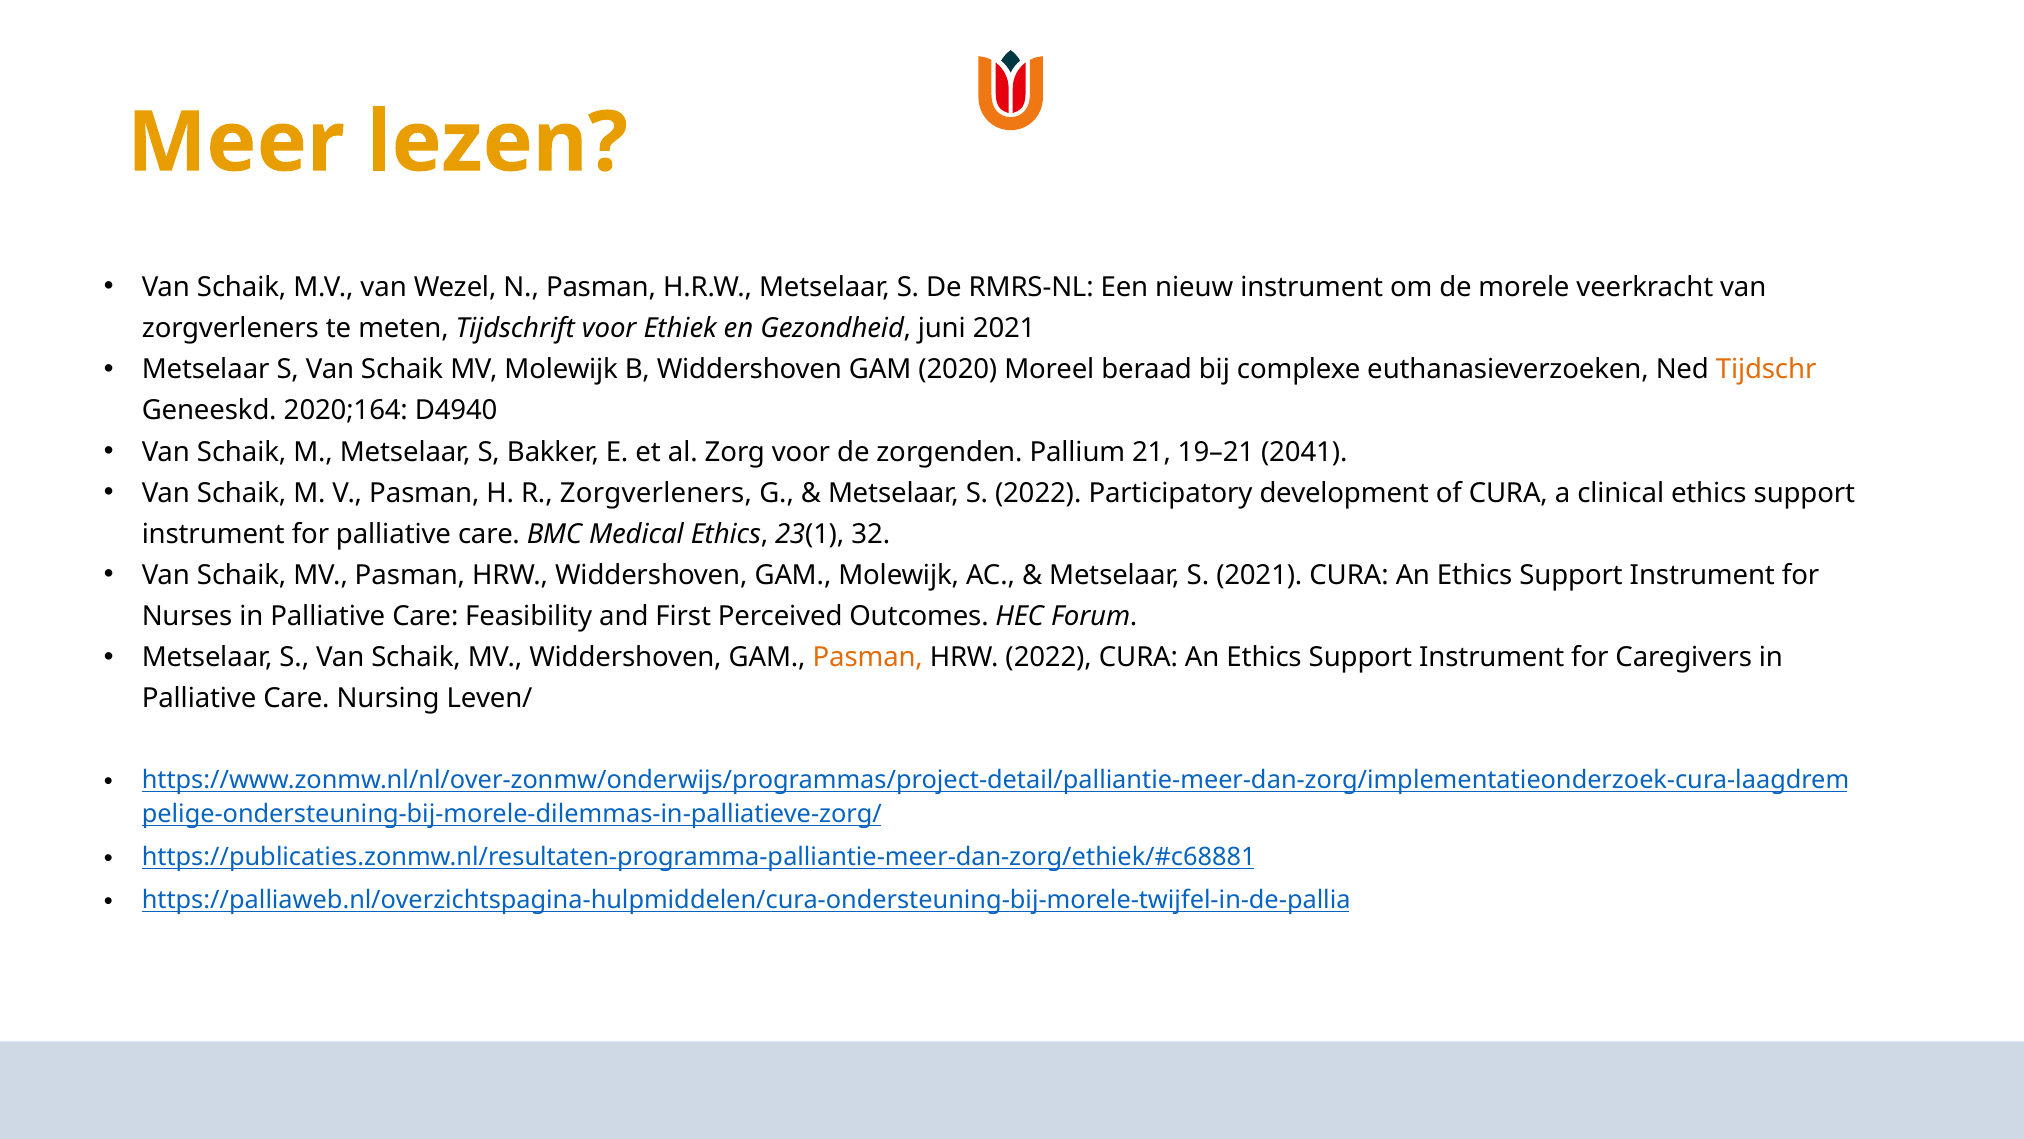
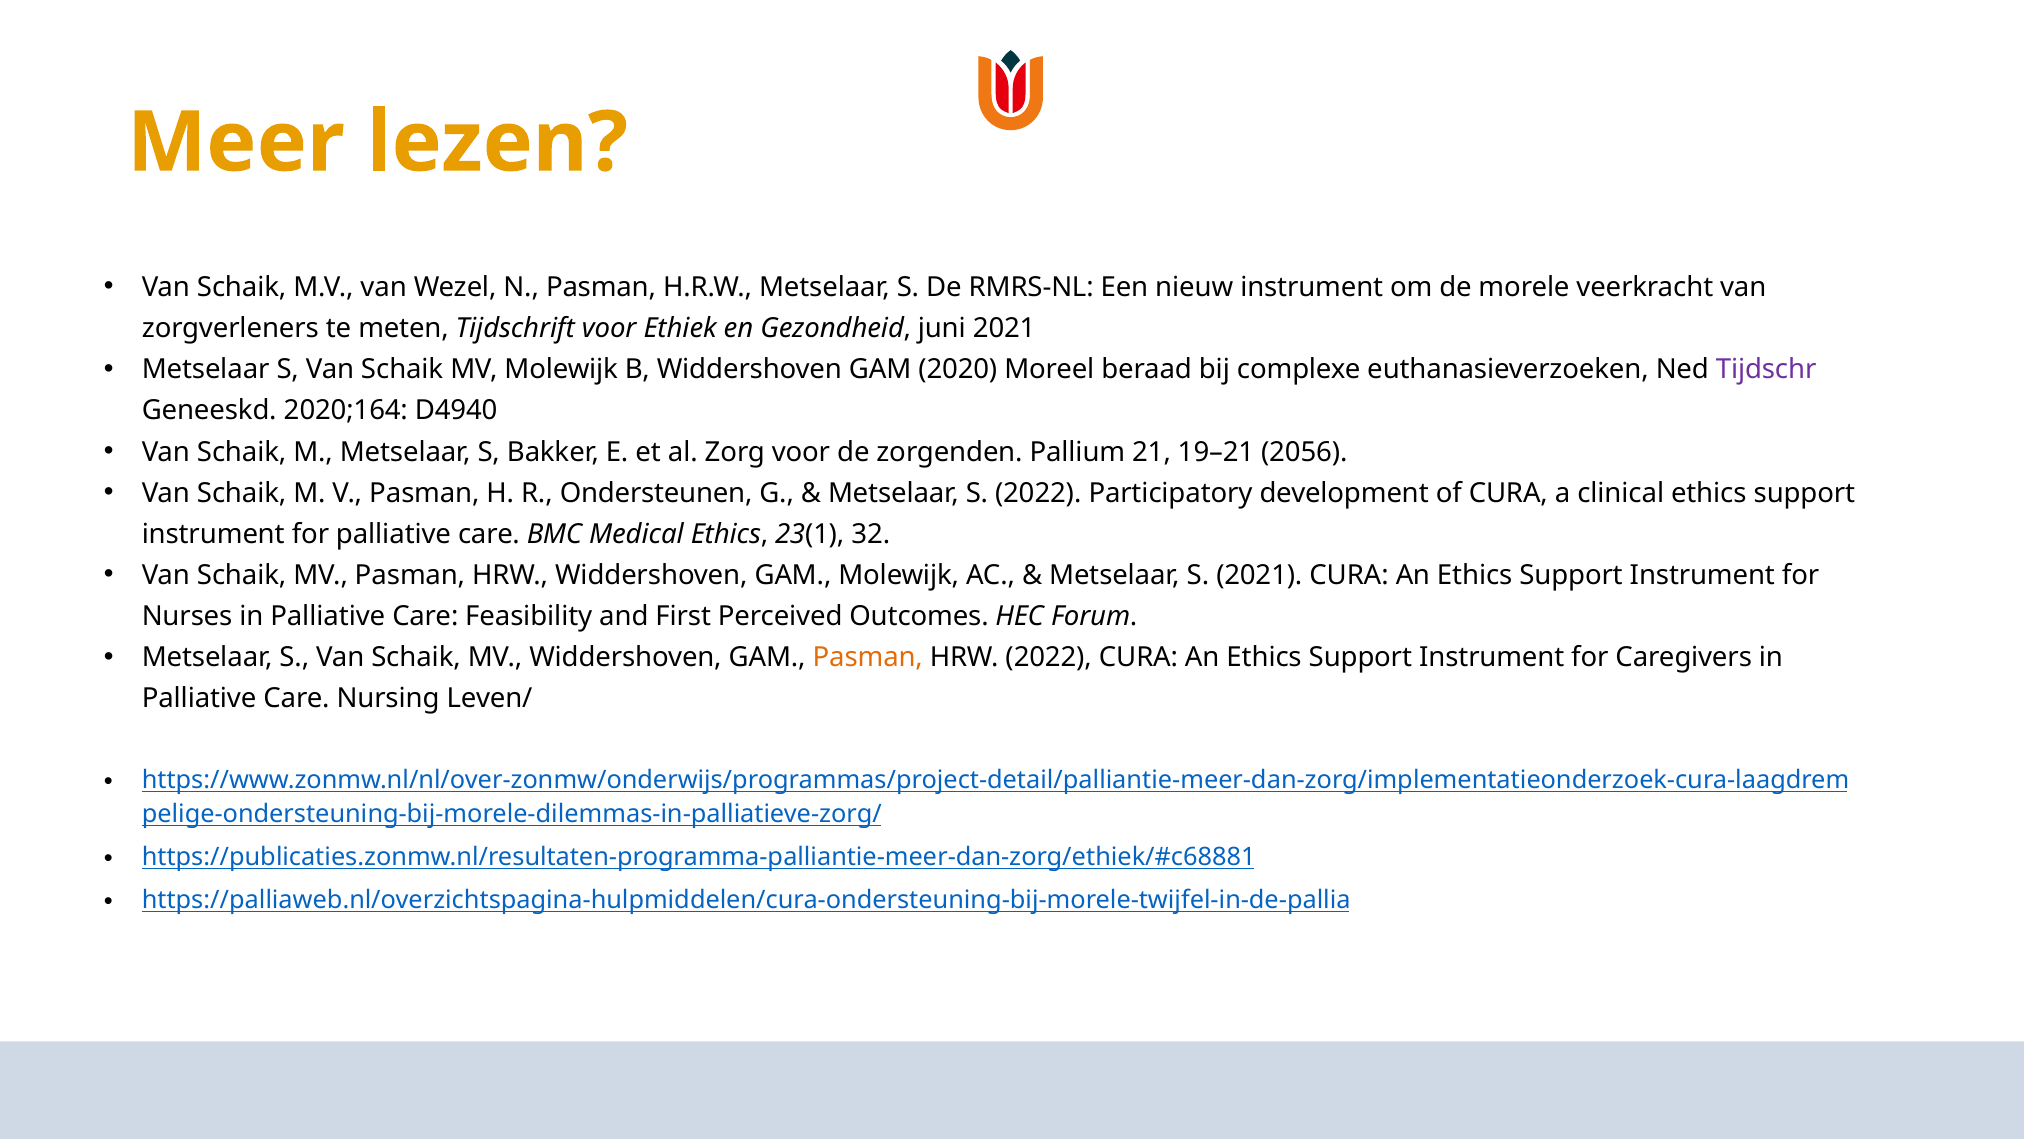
Tijdschr colour: orange -> purple (1766, 369)
2041: 2041 -> 2056 (1304, 452)
R Zorgverleners: Zorgverleners -> Ondersteunen (656, 493)
